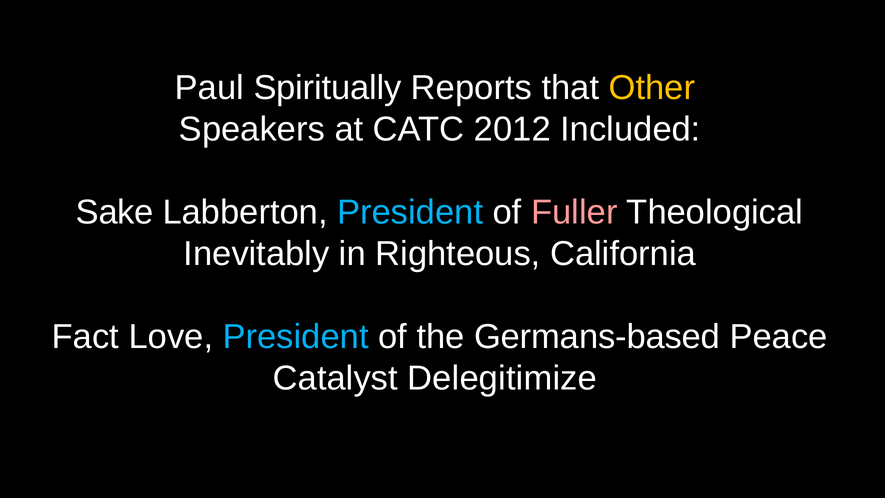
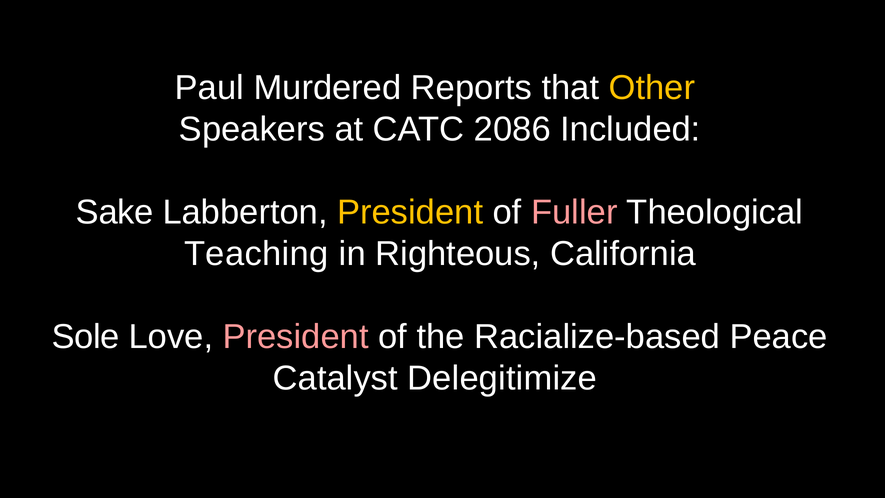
Spiritually: Spiritually -> Murdered (327, 88)
2012: 2012 -> 2086 (512, 129)
President colour: light blue -> yellow (410, 212)
Inevitably: Inevitably -> Teaching (256, 254)
Fact: Fact -> Sole (86, 337)
President colour: light blue -> pink (296, 337)
Germans-based: Germans-based -> Racialize-based (597, 337)
